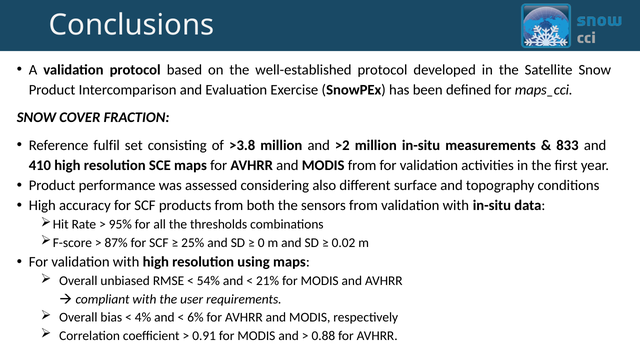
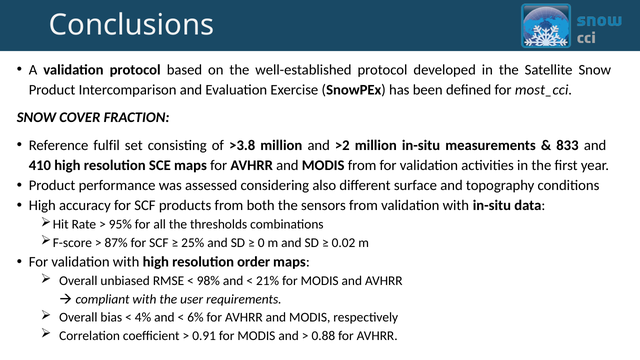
maps_cci: maps_cci -> most_cci (544, 90)
using: using -> order (254, 262)
54%: 54% -> 98% (208, 281)
